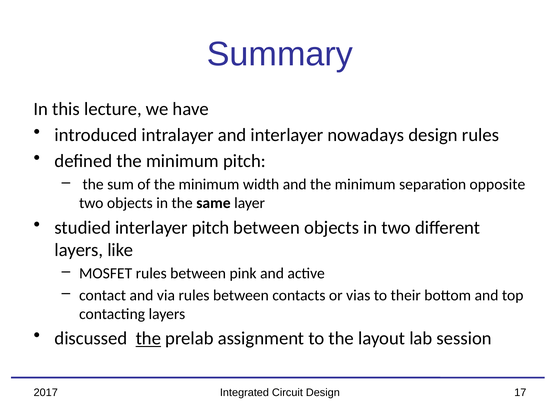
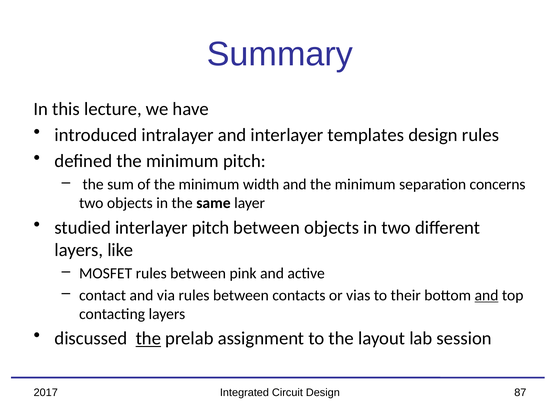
nowadays: nowadays -> templates (366, 135)
opposite: opposite -> concerns (498, 185)
and underline: none -> present (487, 295)
17: 17 -> 87 (520, 393)
